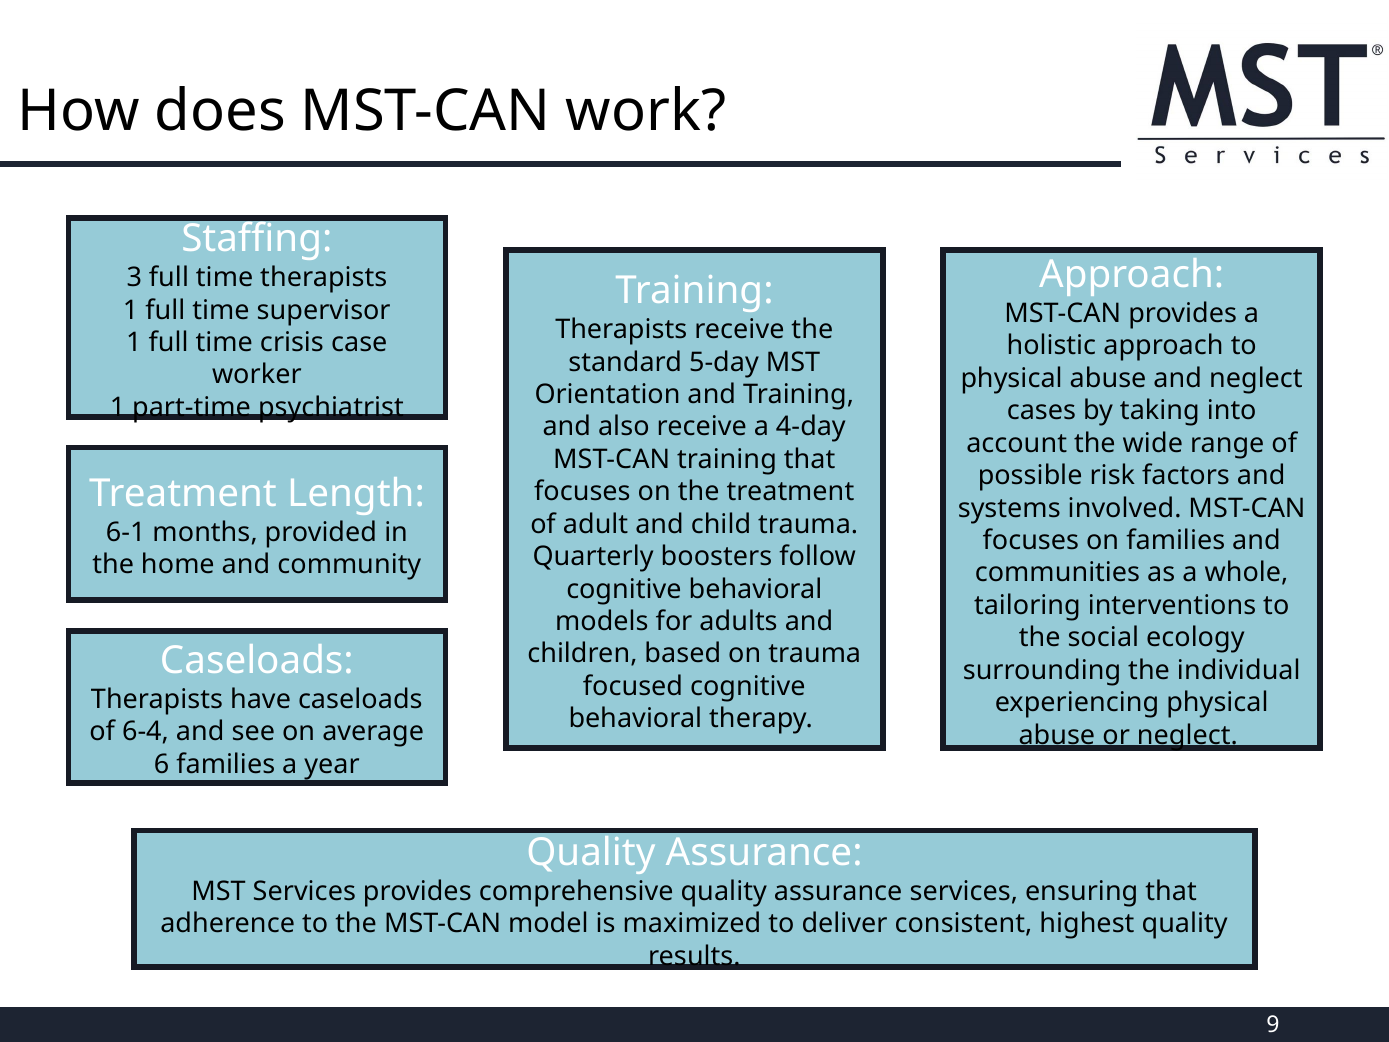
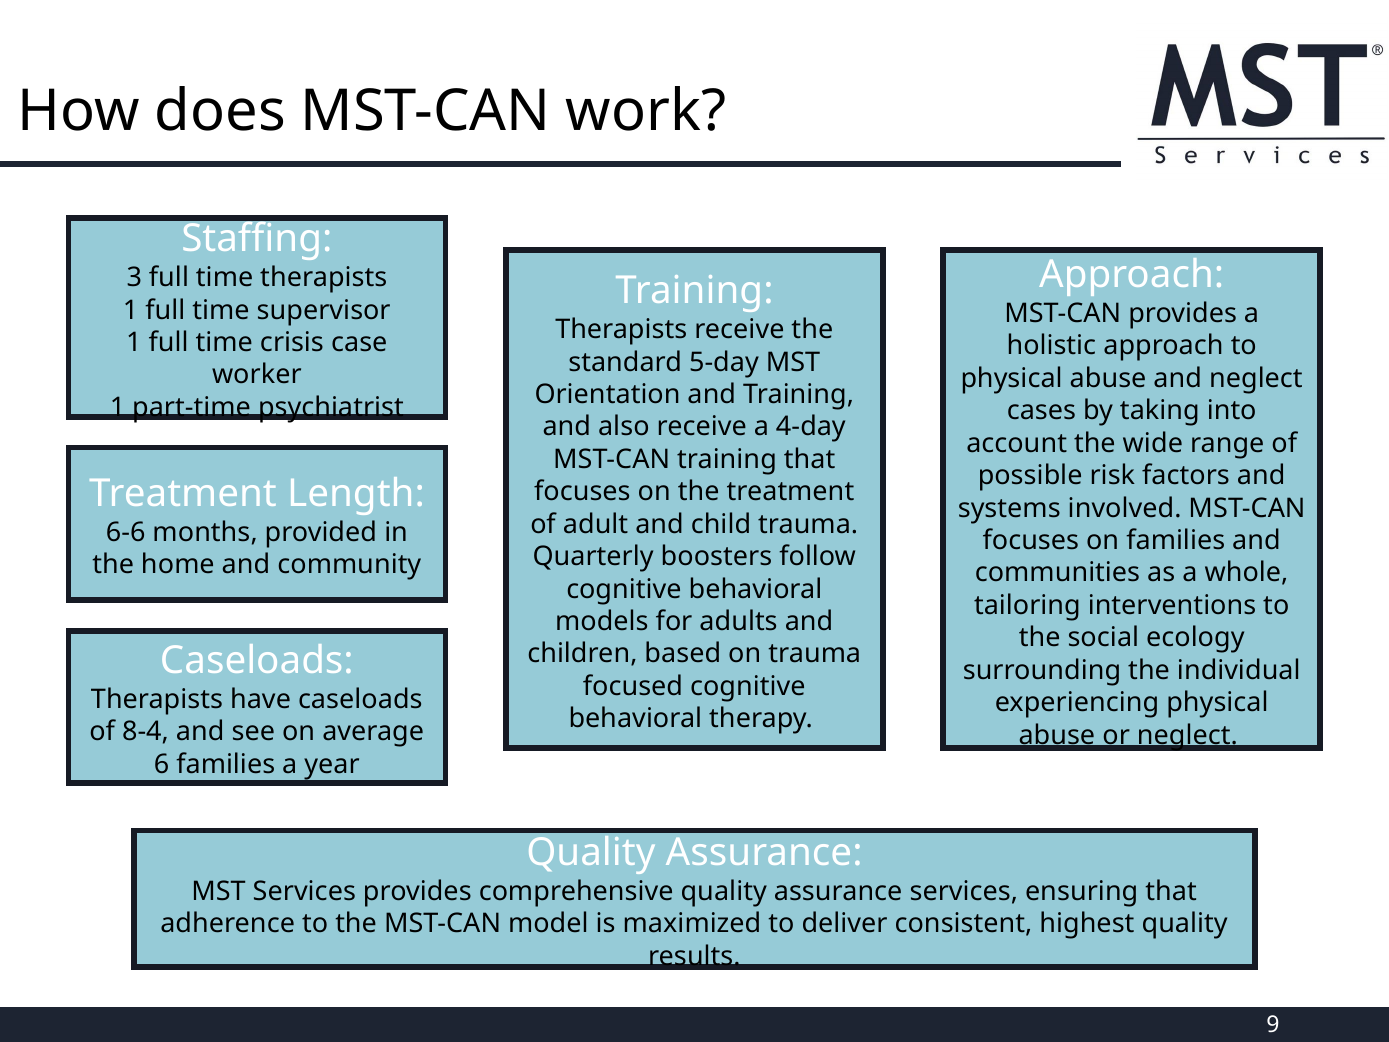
6-1: 6-1 -> 6-6 (126, 532)
6-4: 6-4 -> 8-4 (145, 732)
